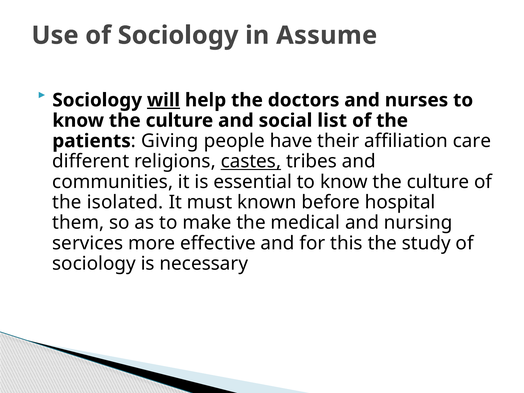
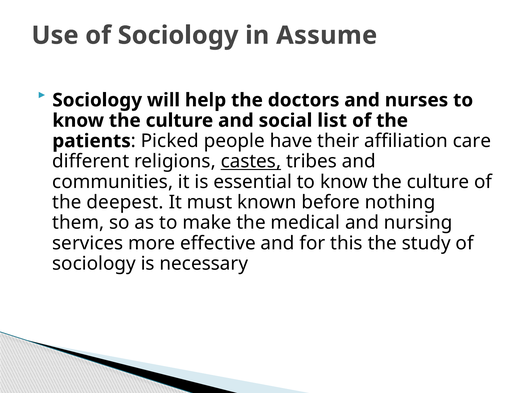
will underline: present -> none (164, 100)
Giving: Giving -> Picked (170, 141)
isolated: isolated -> deepest (125, 202)
hospital: hospital -> nothing (400, 202)
